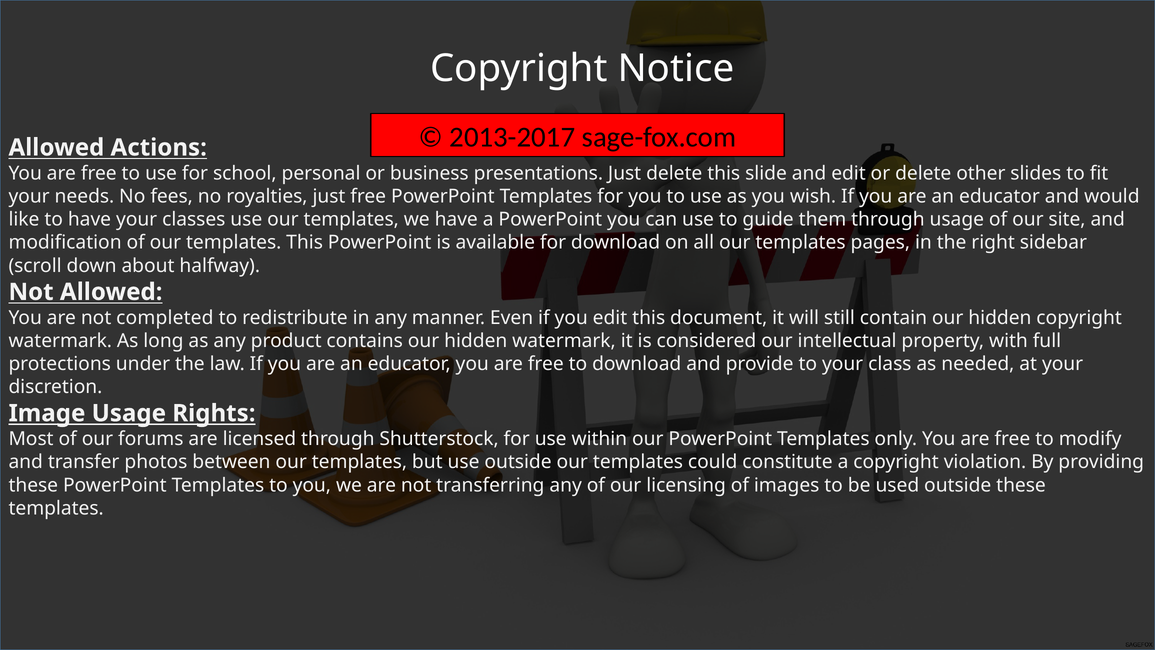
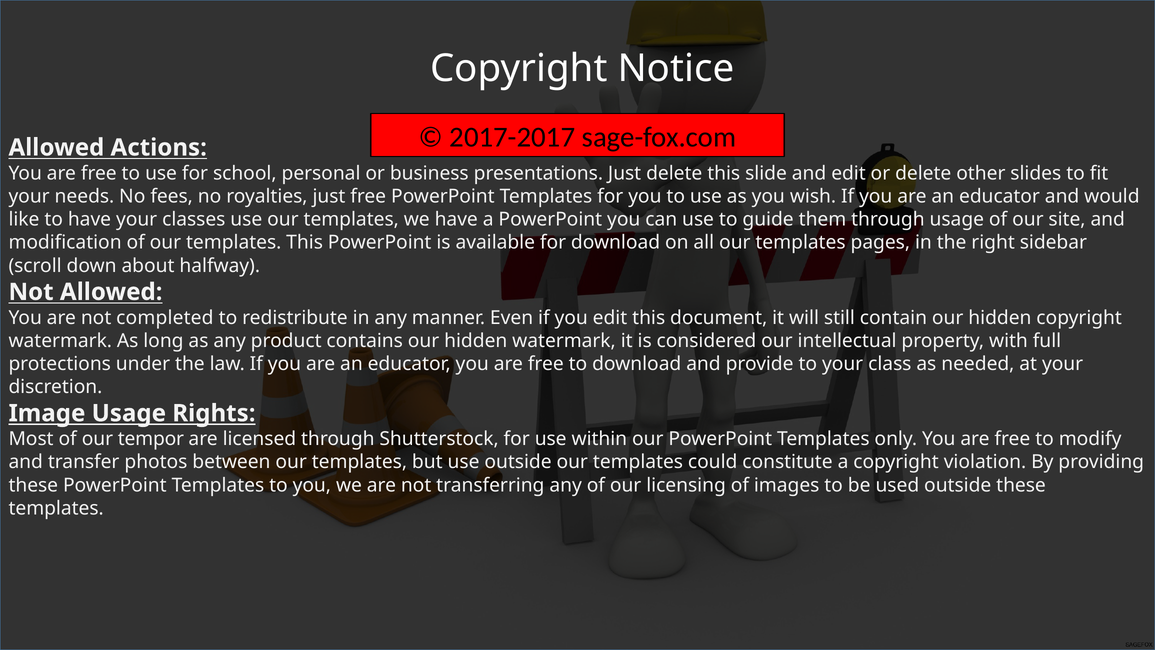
2013-2017: 2013-2017 -> 2017-2017 (512, 137)
forums: forums -> tempor (151, 439)
